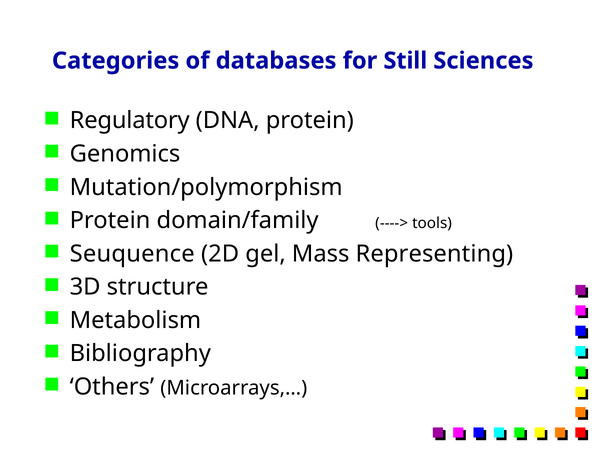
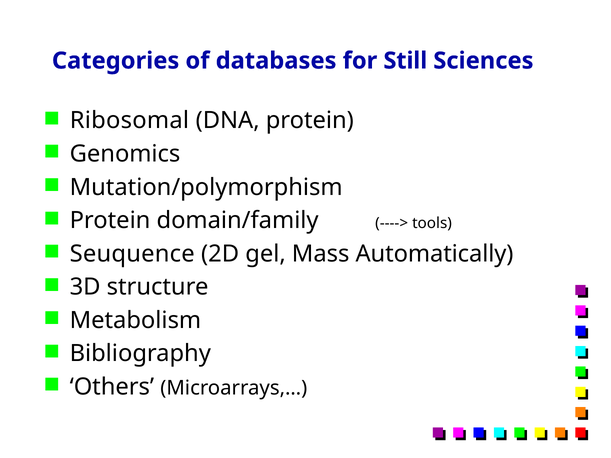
Regulatory: Regulatory -> Ribosomal (129, 121)
Representing: Representing -> Automatically (434, 254)
